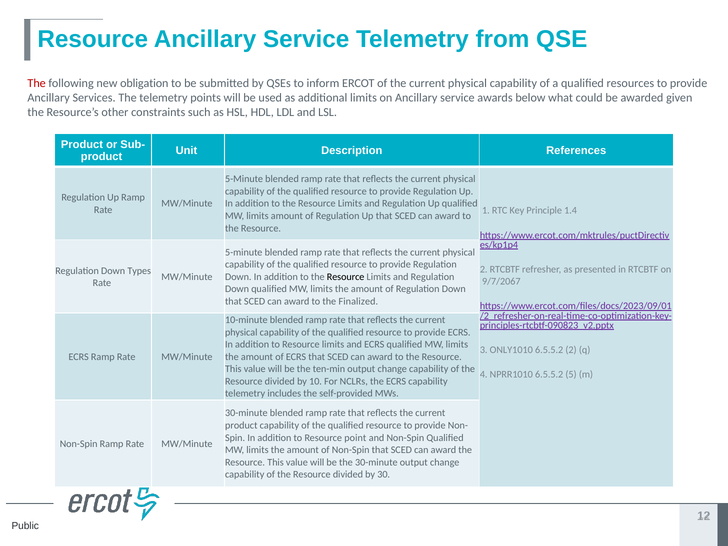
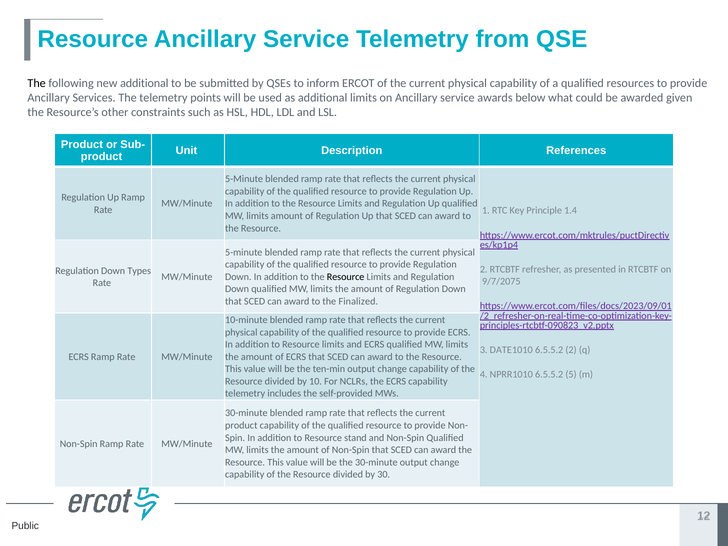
The colour: red -> black (37, 83)
new obligation: obligation -> additional (144, 83)
9/7/2067: 9/7/2067 -> 9/7/2075 (501, 282)
ONLY1010: ONLY1010 -> DATE1010 (511, 350)
point: point -> stand (355, 438)
